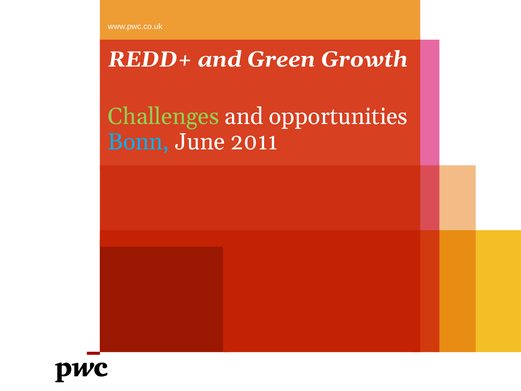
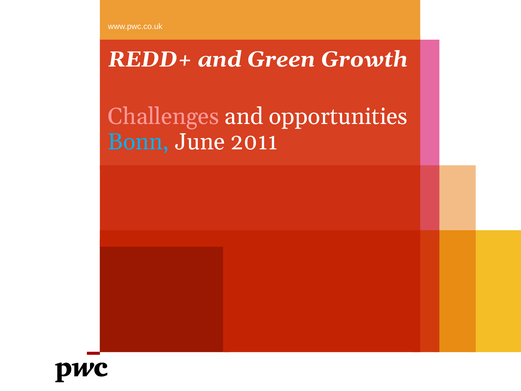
Challenges colour: light green -> pink (164, 117)
